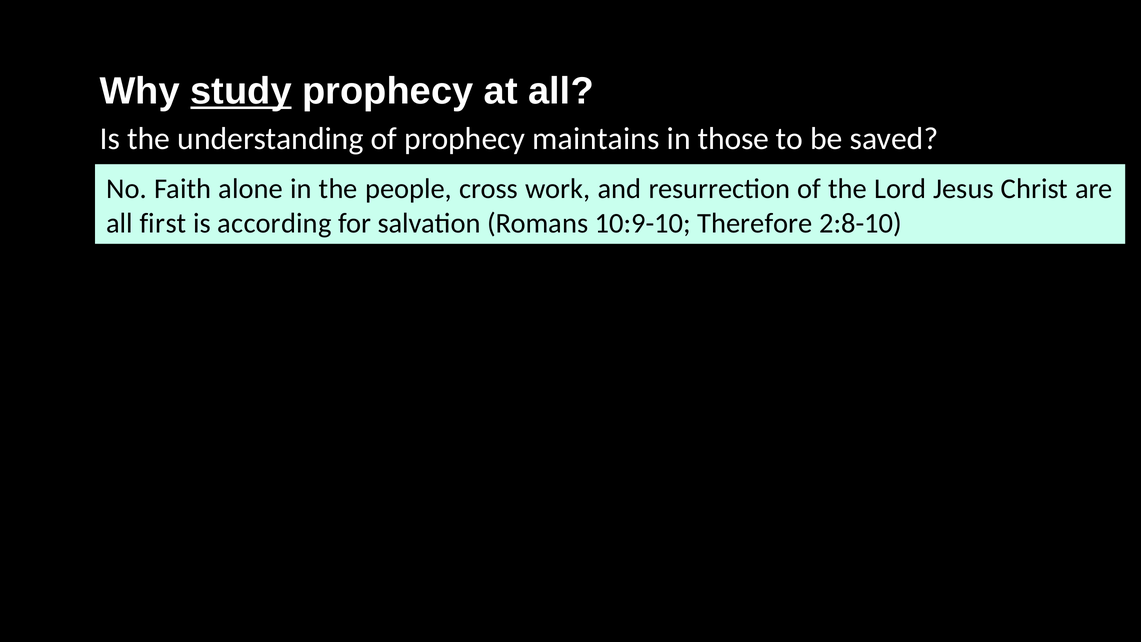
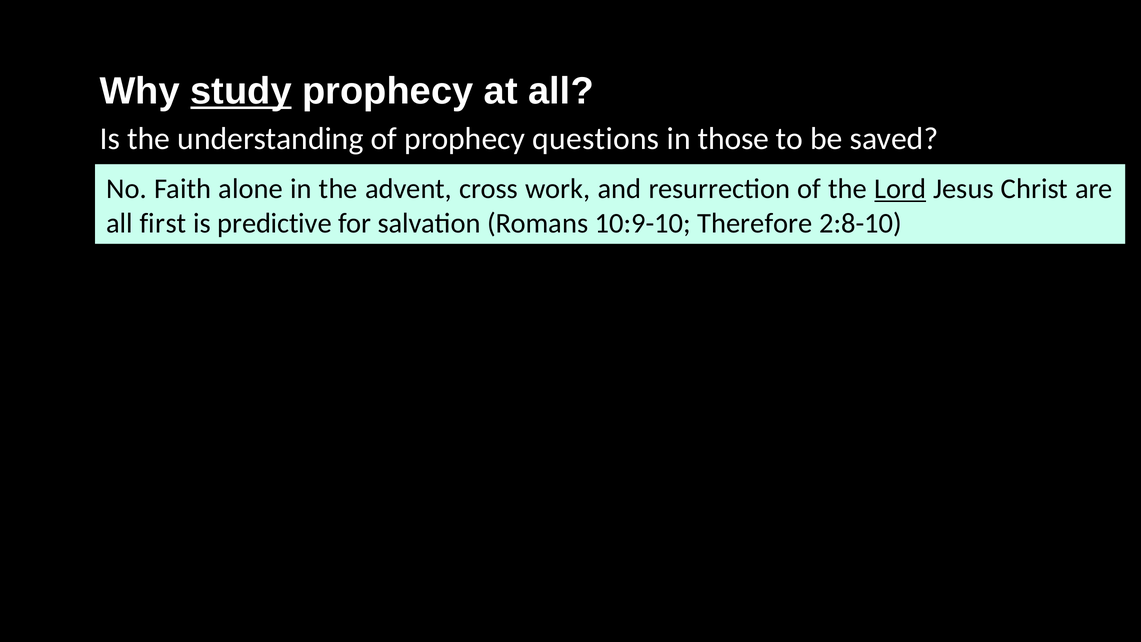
maintains: maintains -> questions (596, 139)
people: people -> advent (409, 189)
Lord underline: none -> present (900, 189)
according: according -> predictive (275, 223)
